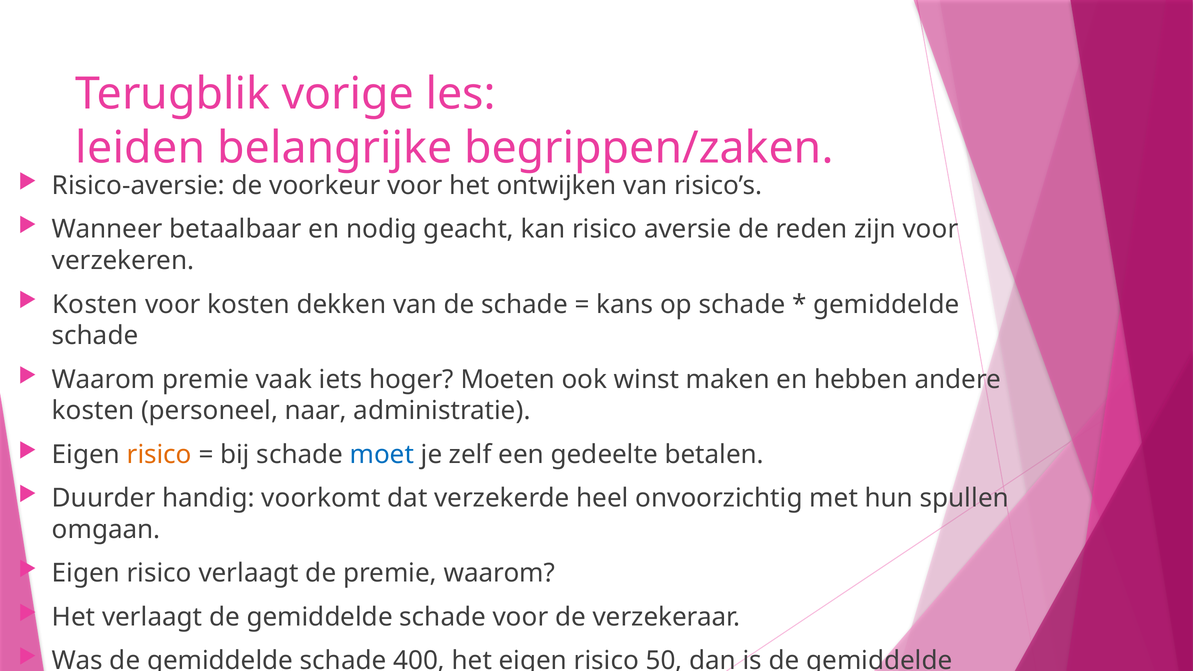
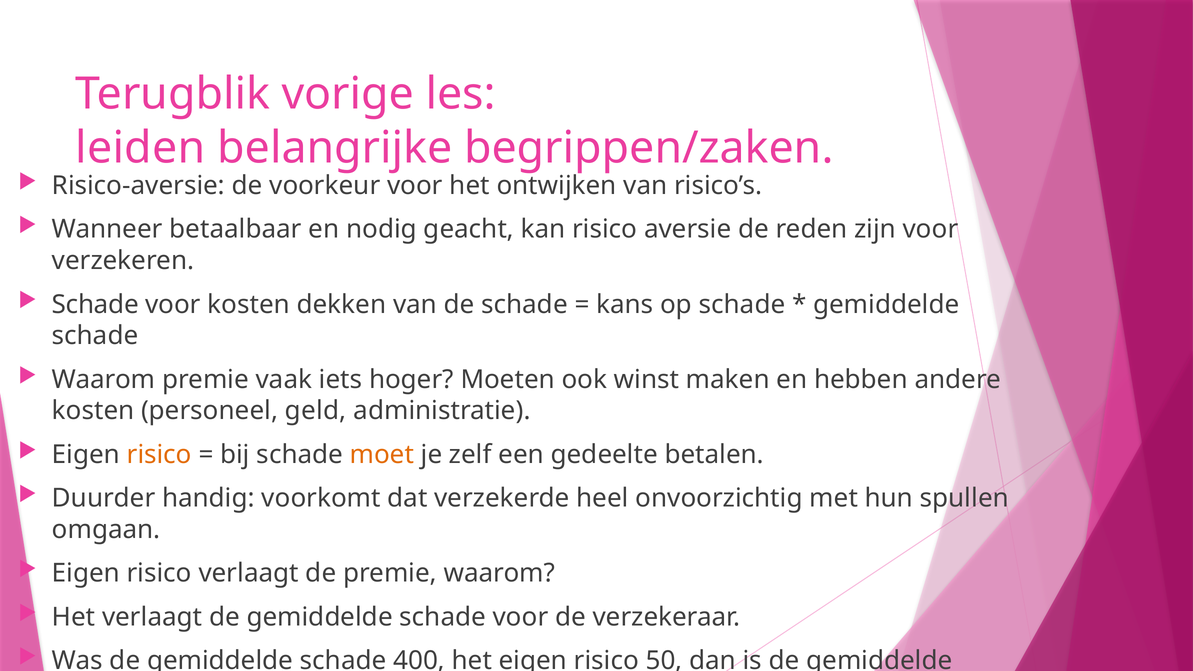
Kosten: Kosten -> Schade (95, 304)
naar: naar -> geld (316, 411)
moet colour: blue -> orange (382, 455)
